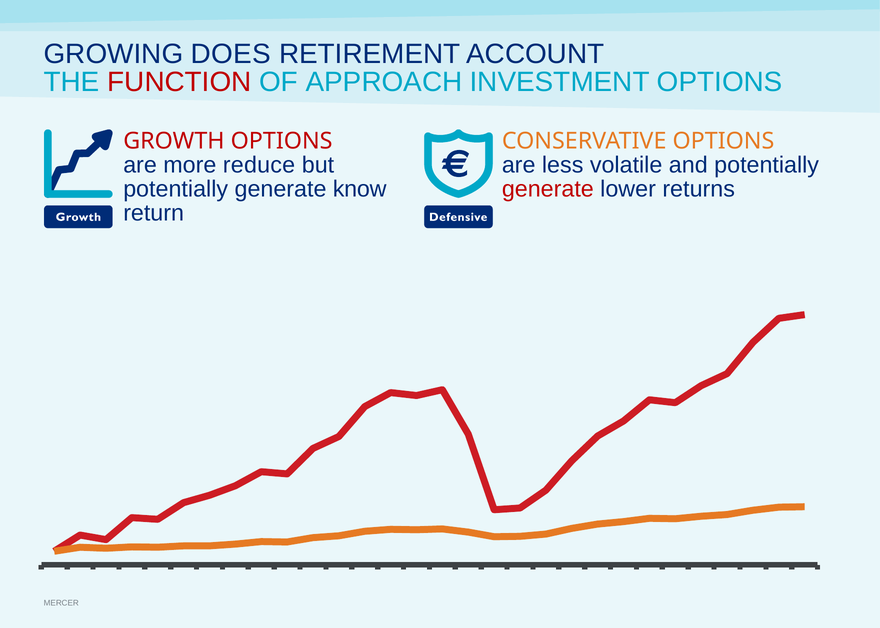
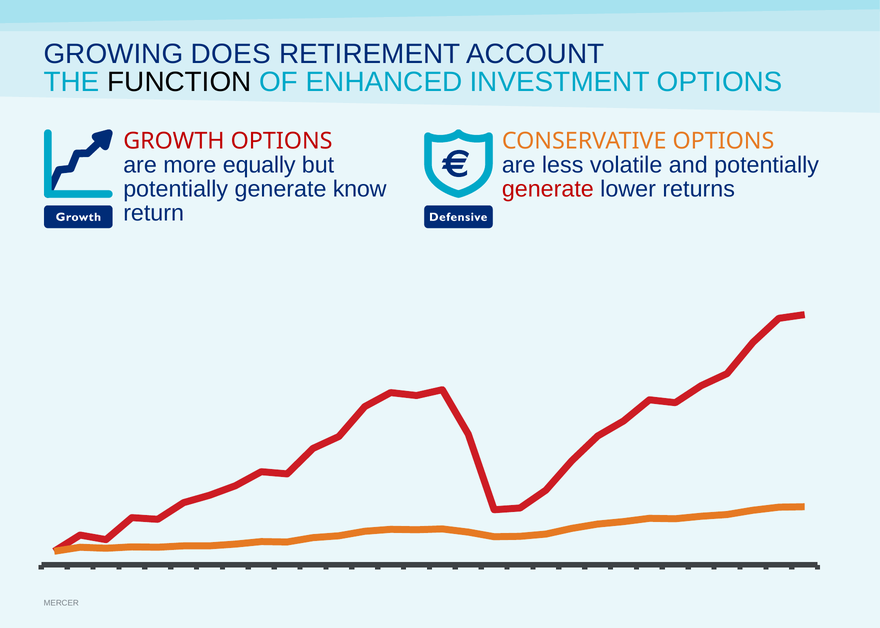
FUNCTION colour: red -> black (179, 82)
APPROACH: APPROACH -> ENHANCED (384, 82)
reduce: reduce -> equally (259, 165)
